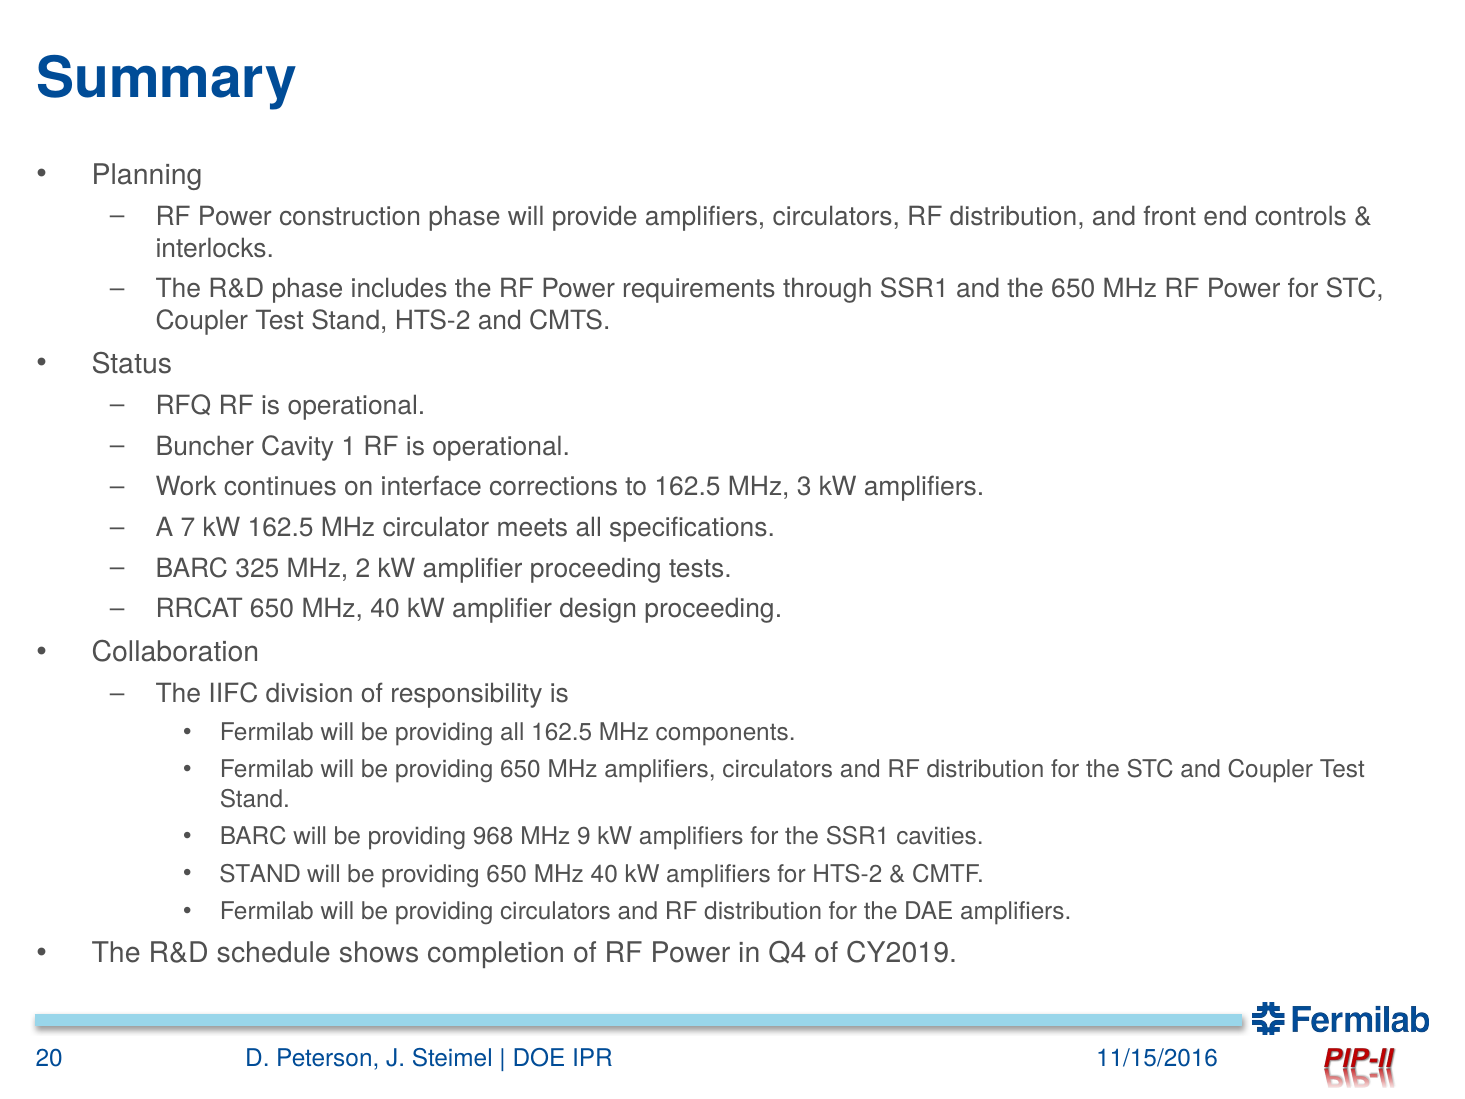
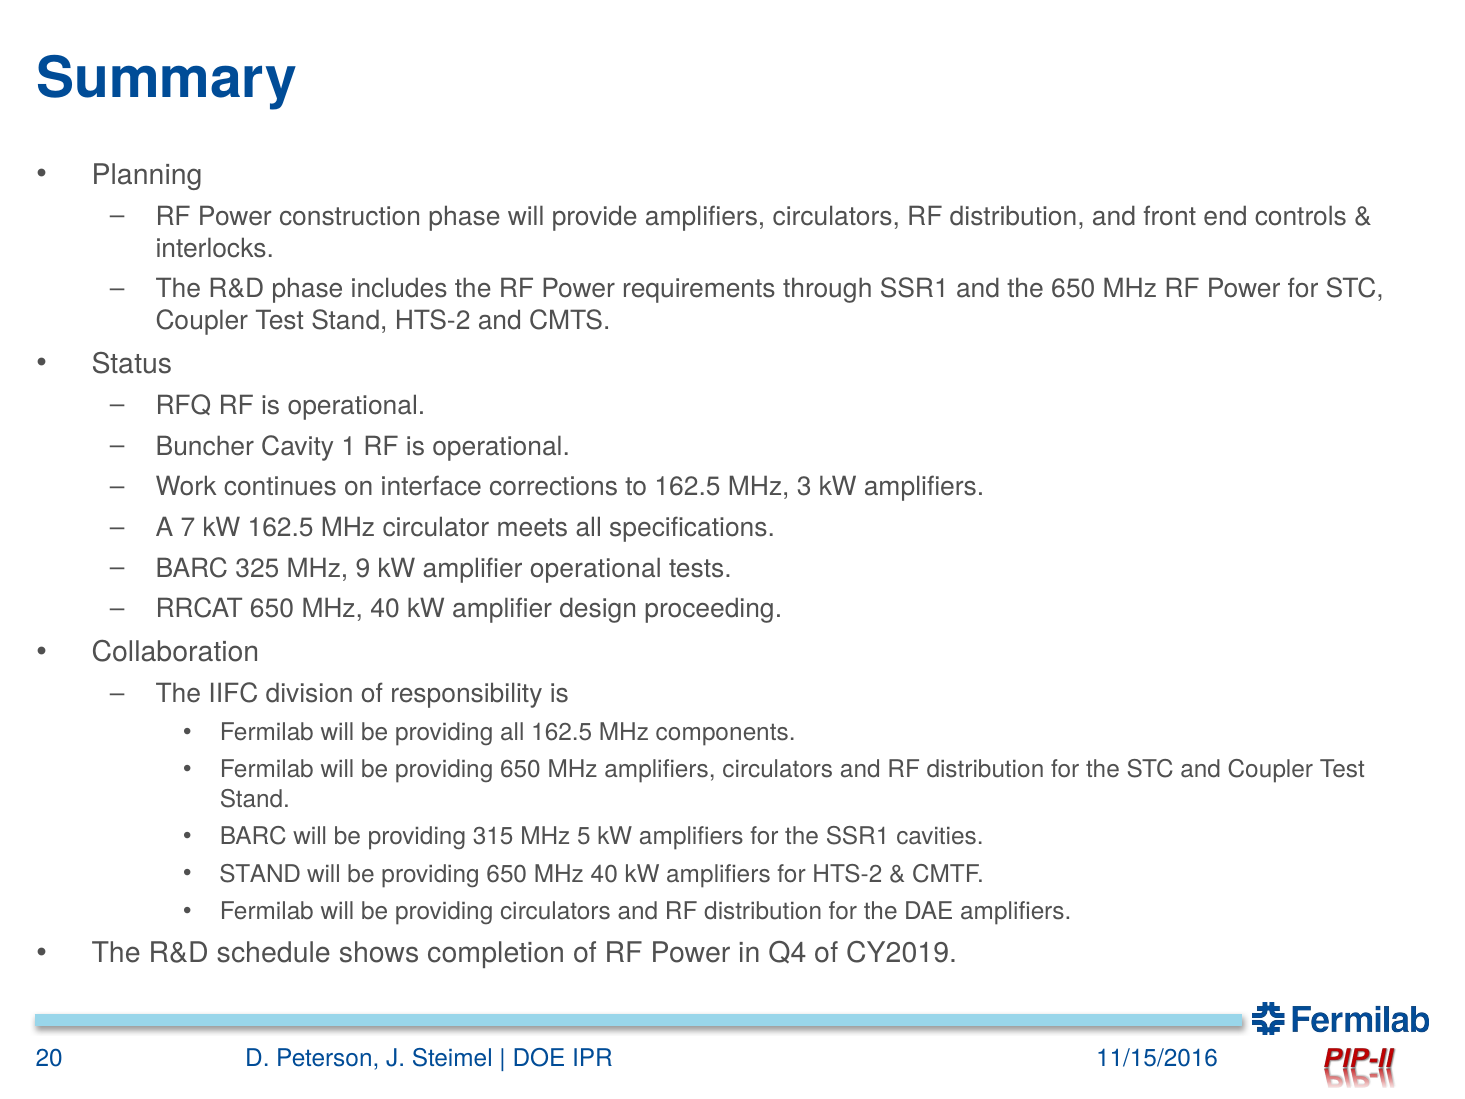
2: 2 -> 9 (363, 568)
amplifier proceeding: proceeding -> operational (596, 568)
968: 968 -> 315 (493, 836)
9: 9 -> 5 (584, 836)
